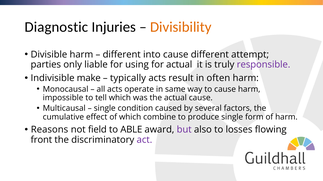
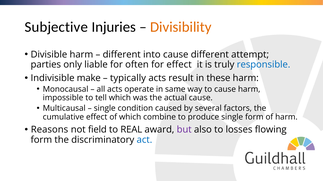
Diagnostic: Diagnostic -> Subjective (56, 27)
using: using -> often (137, 65)
for actual: actual -> effect (179, 65)
responsible colour: purple -> blue (264, 65)
often: often -> these (218, 78)
ABLE: ABLE -> REAL (131, 130)
front: front -> form (41, 140)
act colour: purple -> blue (144, 140)
